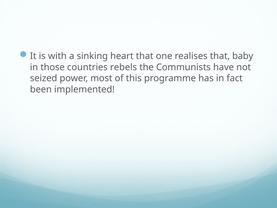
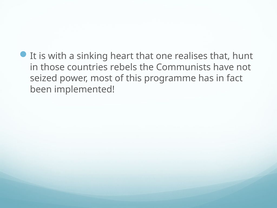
baby: baby -> hunt (243, 56)
